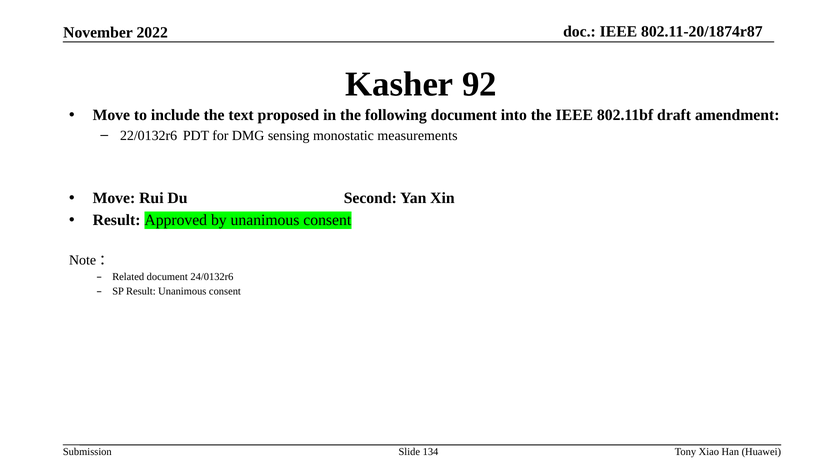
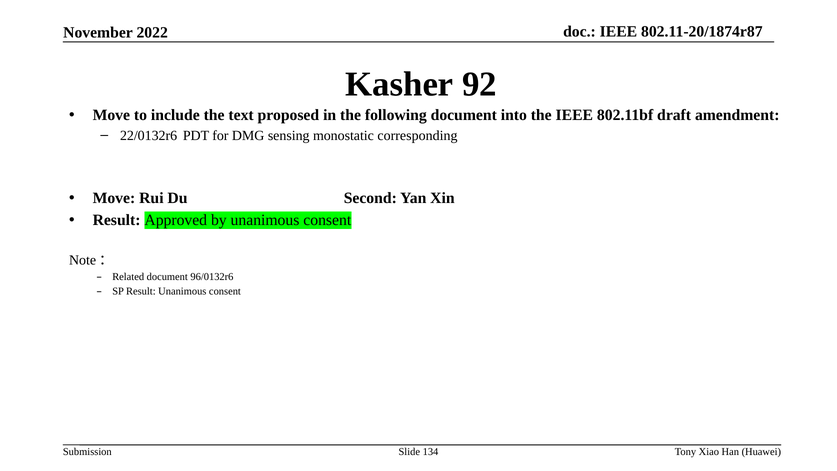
measurements: measurements -> corresponding (417, 136)
24/0132r6: 24/0132r6 -> 96/0132r6 (212, 277)
